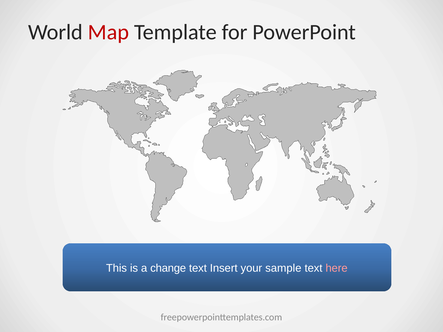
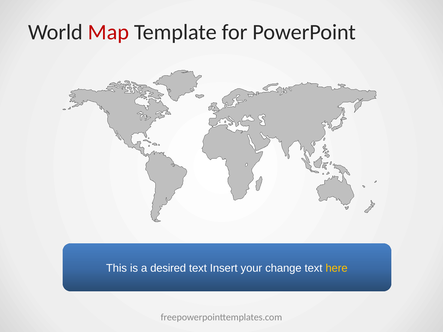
change: change -> desired (168, 268)
sample: sample -> change (283, 268)
here colour: pink -> yellow (337, 268)
